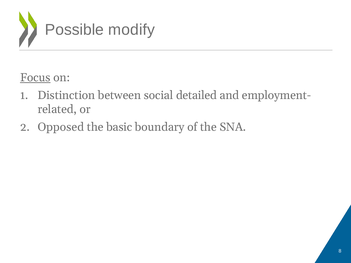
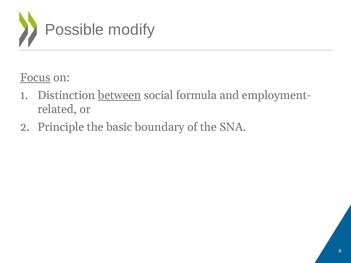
between underline: none -> present (120, 95)
detailed: detailed -> formula (196, 95)
Opposed: Opposed -> Principle (61, 127)
